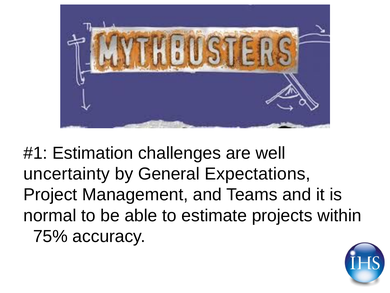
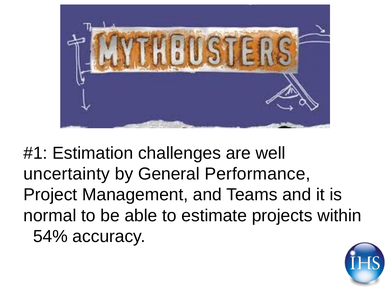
Expectations: Expectations -> Performance (257, 174)
75%: 75% -> 54% (50, 236)
